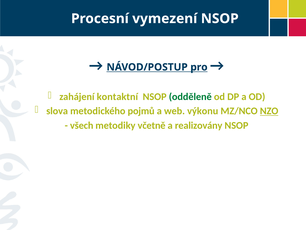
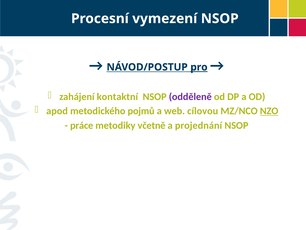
pro underline: none -> present (199, 67)
odděleně colour: green -> purple (190, 97)
slova: slova -> apod (57, 111)
výkonu: výkonu -> cílovou (203, 111)
všech: všech -> práce (82, 125)
realizovány: realizovány -> projednání (199, 125)
